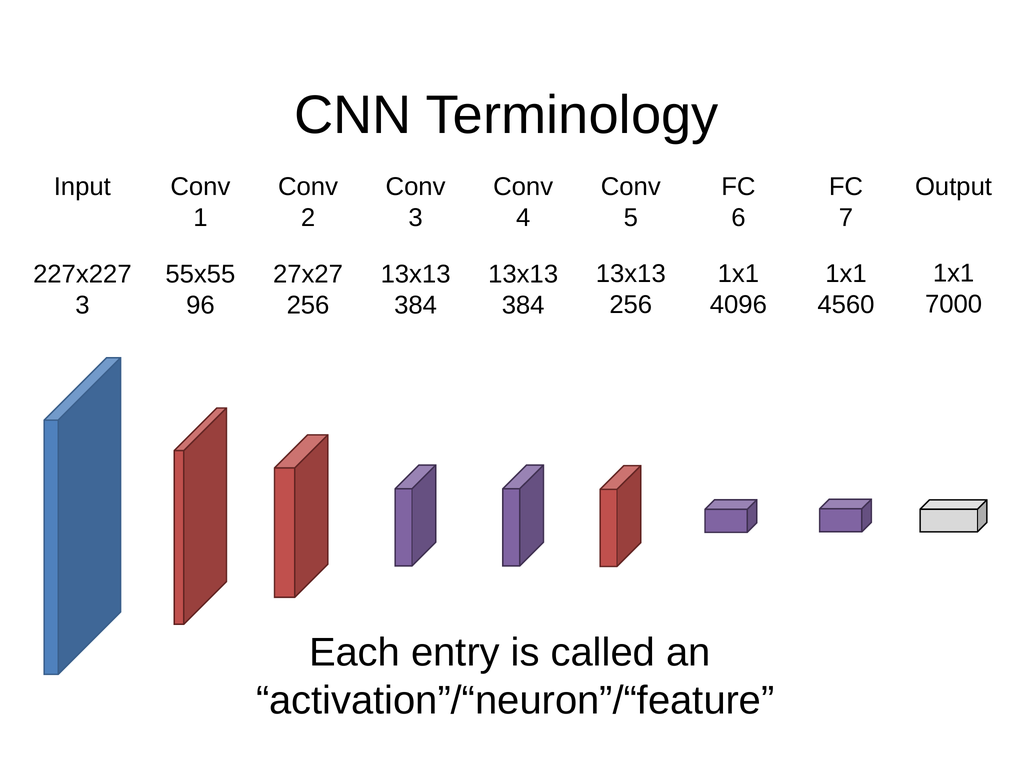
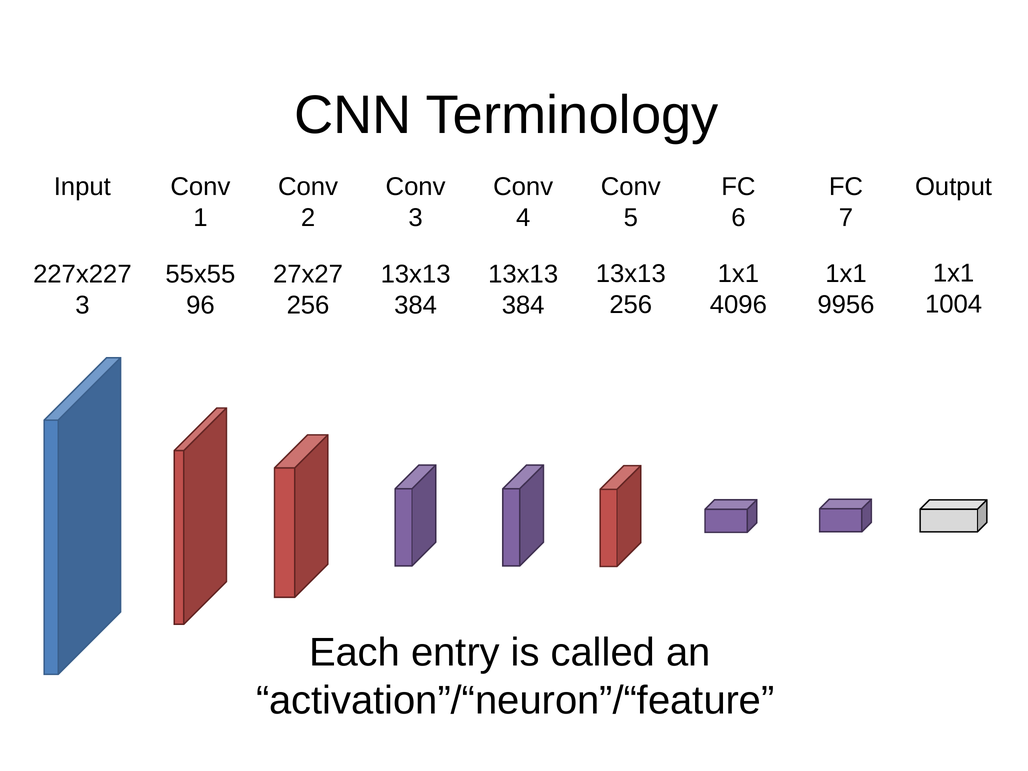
7000: 7000 -> 1004 (954, 304)
4560: 4560 -> 9956 (846, 305)
